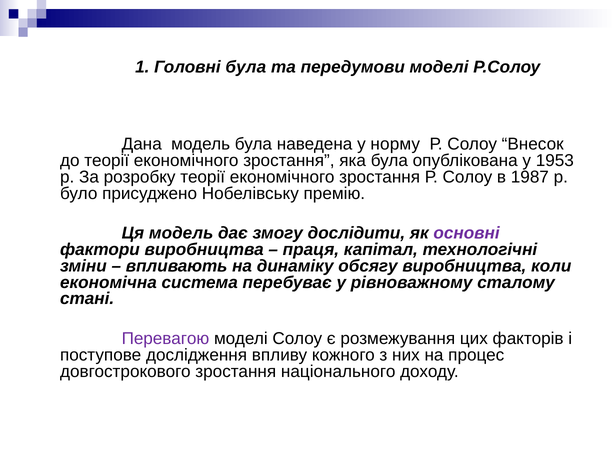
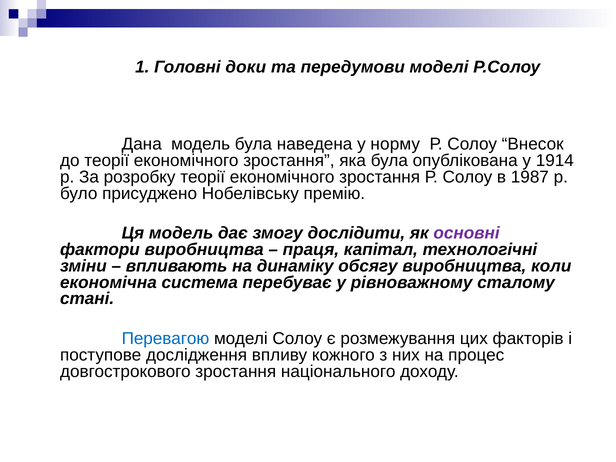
Головні була: була -> доки (246, 67)
1953: 1953 -> 1914 (555, 160)
Перевагою colour: purple -> blue (165, 339)
